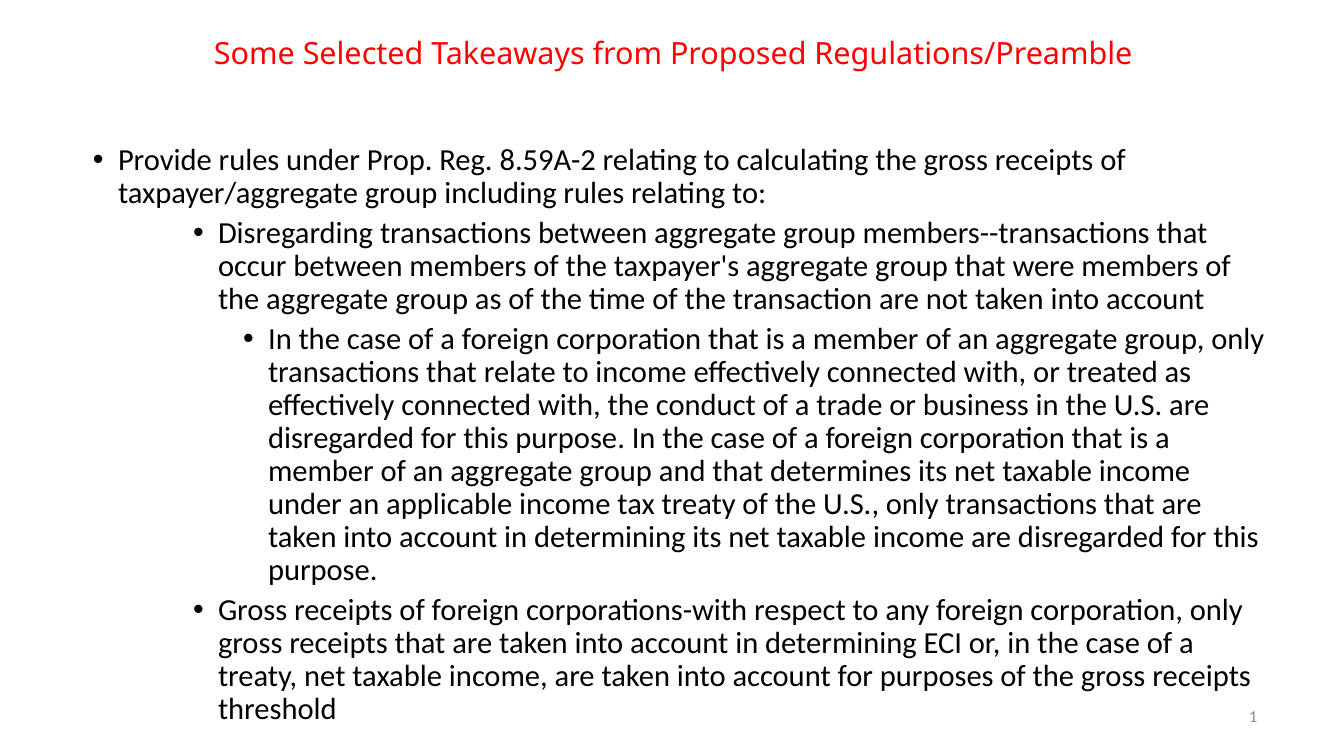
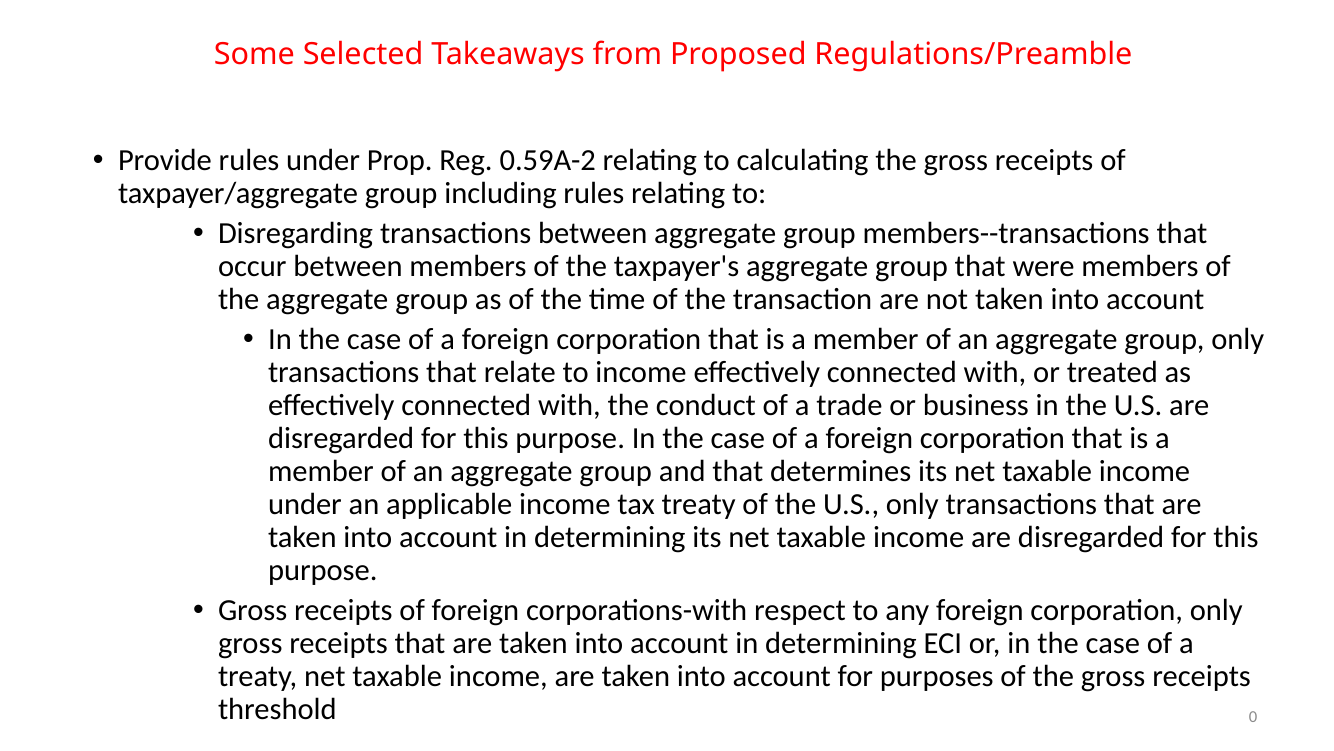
8.59A-2: 8.59A-2 -> 0.59A-2 (548, 160)
1: 1 -> 0 (1253, 716)
